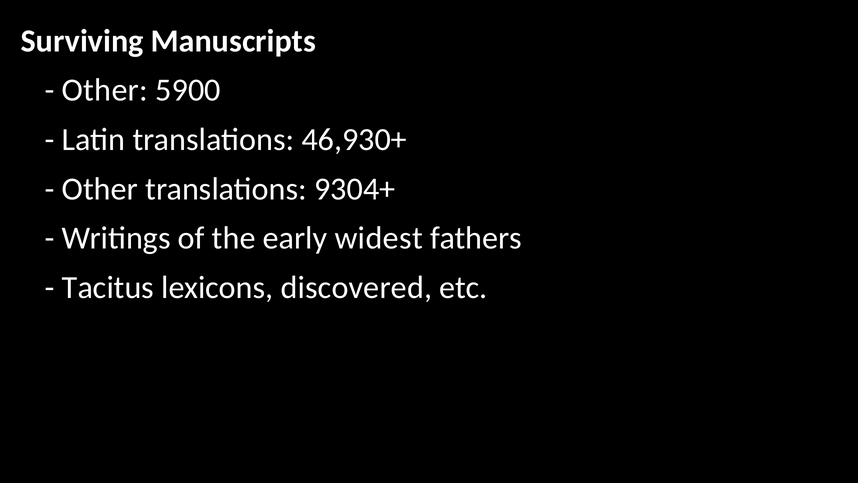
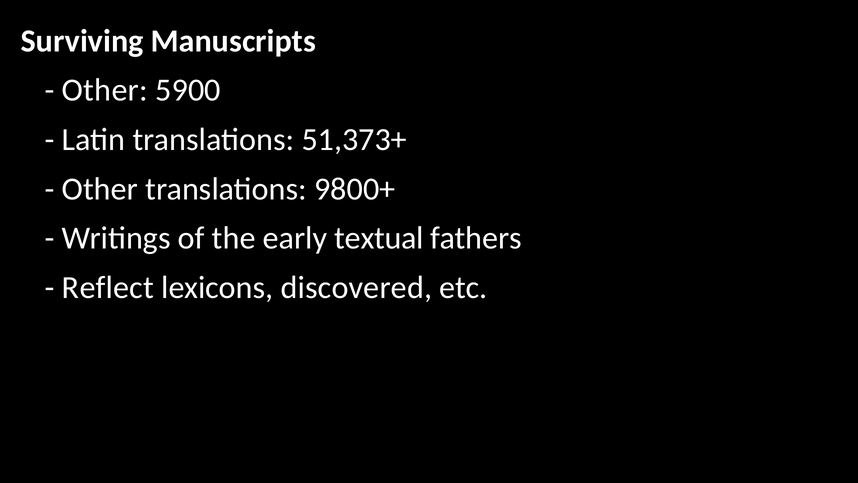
46,930+: 46,930+ -> 51,373+ (354, 140)
9304+: 9304+ -> 9800+ (355, 189)
widest: widest -> textual (379, 238)
Tacitus: Tacitus -> Reflect (108, 287)
